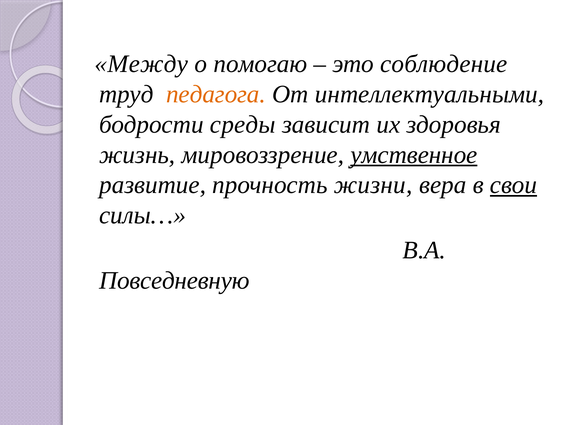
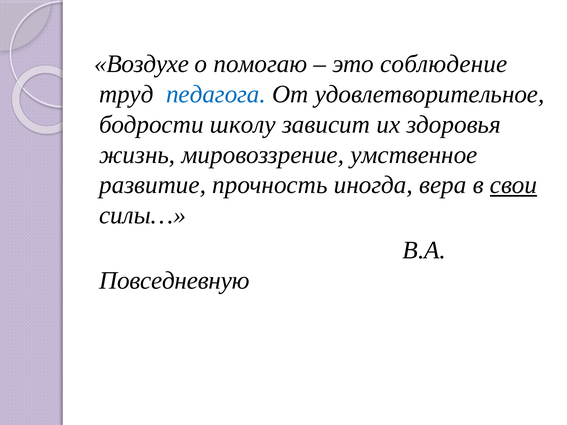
Между: Между -> Воздухе (142, 64)
педагога colour: orange -> blue (216, 94)
интеллектуальными: интеллектуальными -> удовлетворительное (430, 94)
среды: среды -> школу (243, 125)
умственное underline: present -> none (414, 155)
жизни: жизни -> иногда (373, 185)
